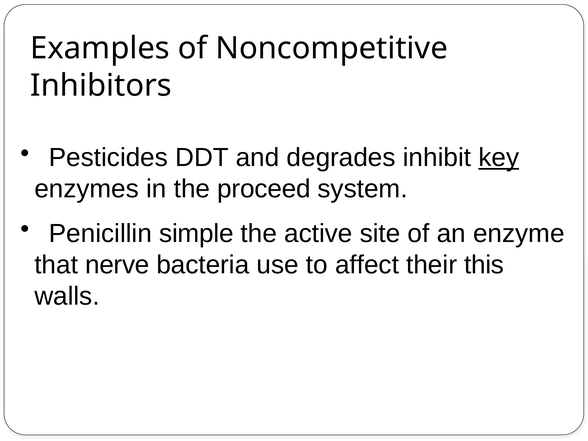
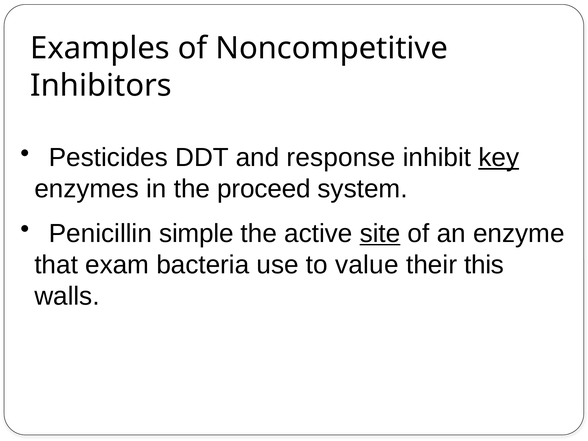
degrades: degrades -> response (341, 158)
site underline: none -> present (380, 233)
nerve: nerve -> exam (117, 265)
affect: affect -> value (367, 265)
